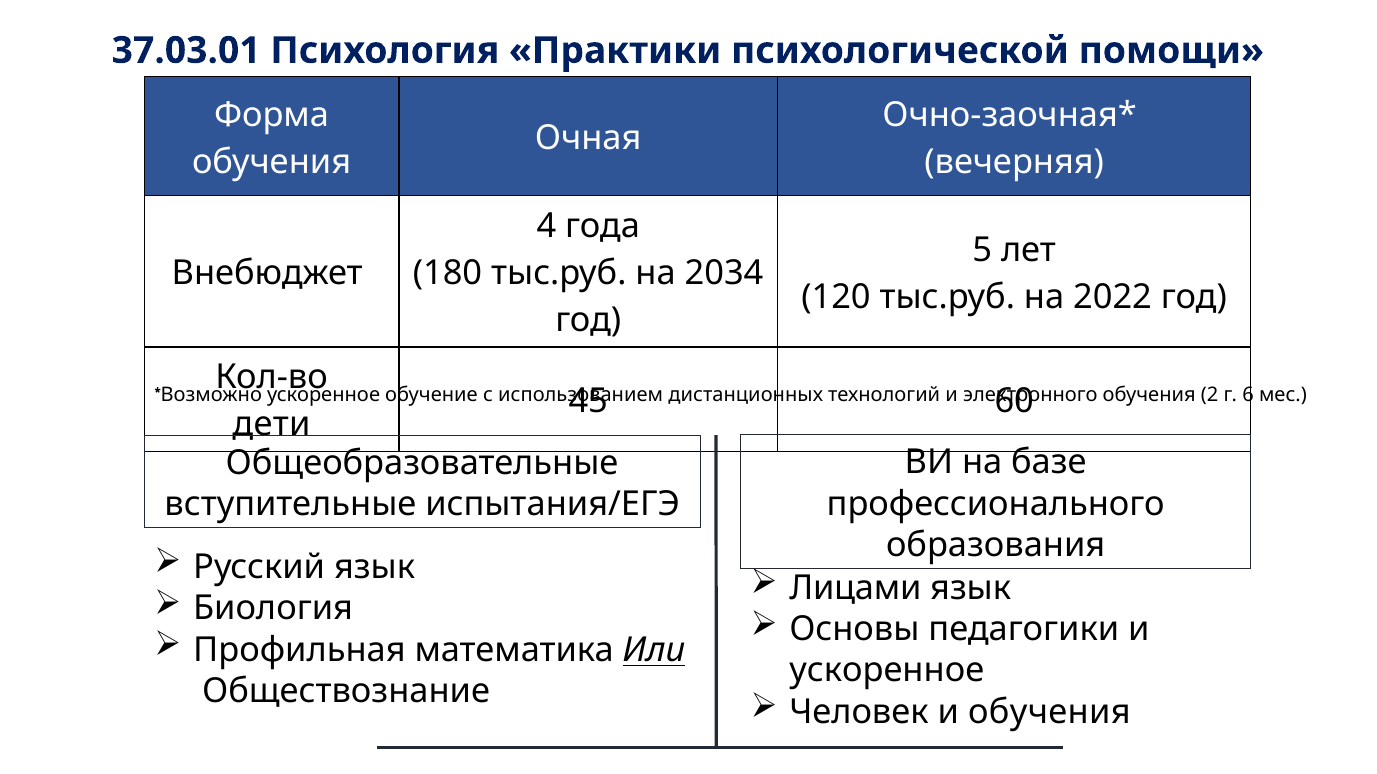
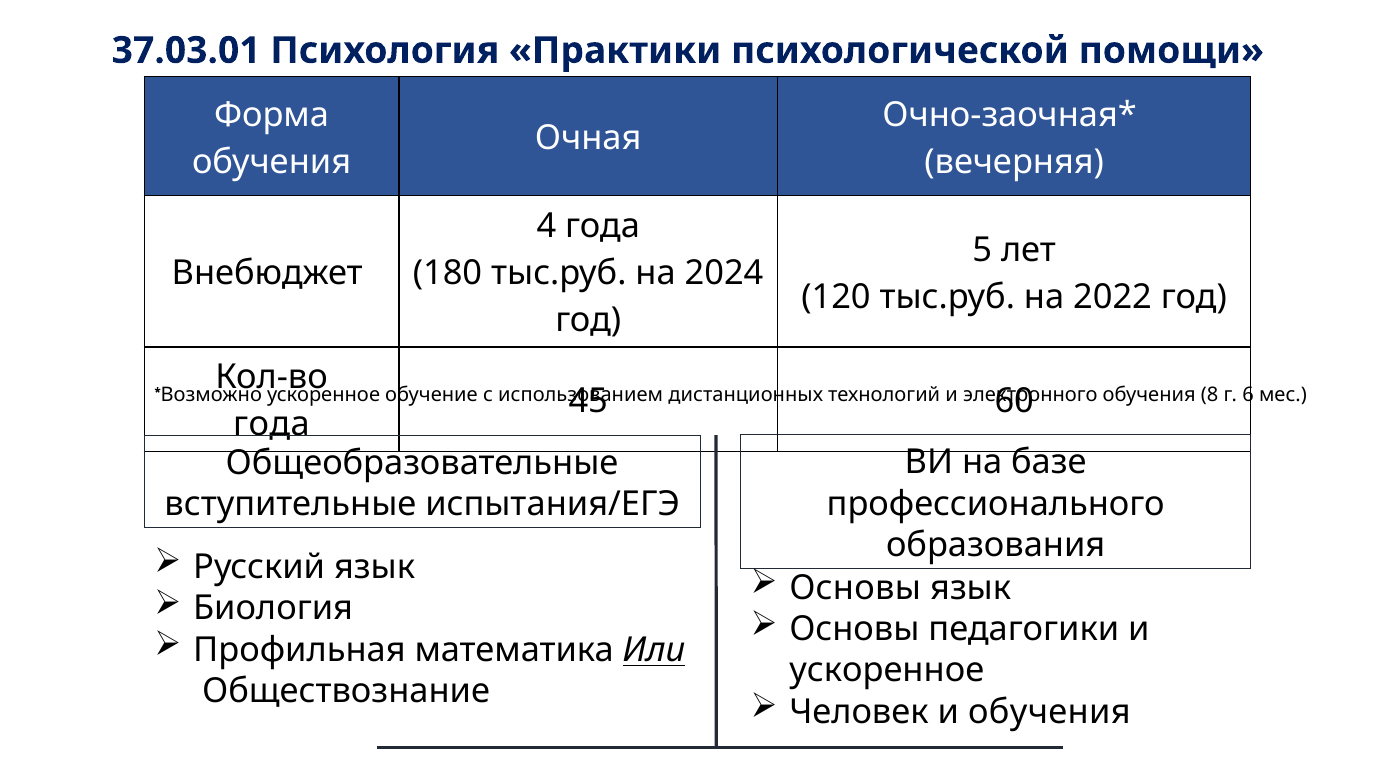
2034: 2034 -> 2024 (724, 273)
2: 2 -> 8 (1210, 396)
дети: дети -> года (271, 425)
Лицами: Лицами -> Основы (855, 588)
